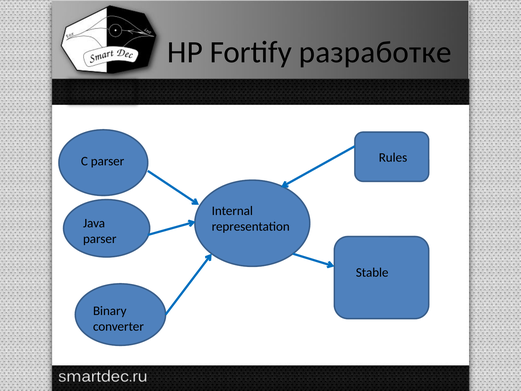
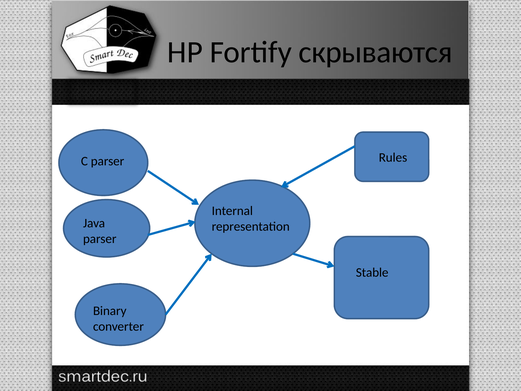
разработке: разработке -> скрываются (376, 52)
